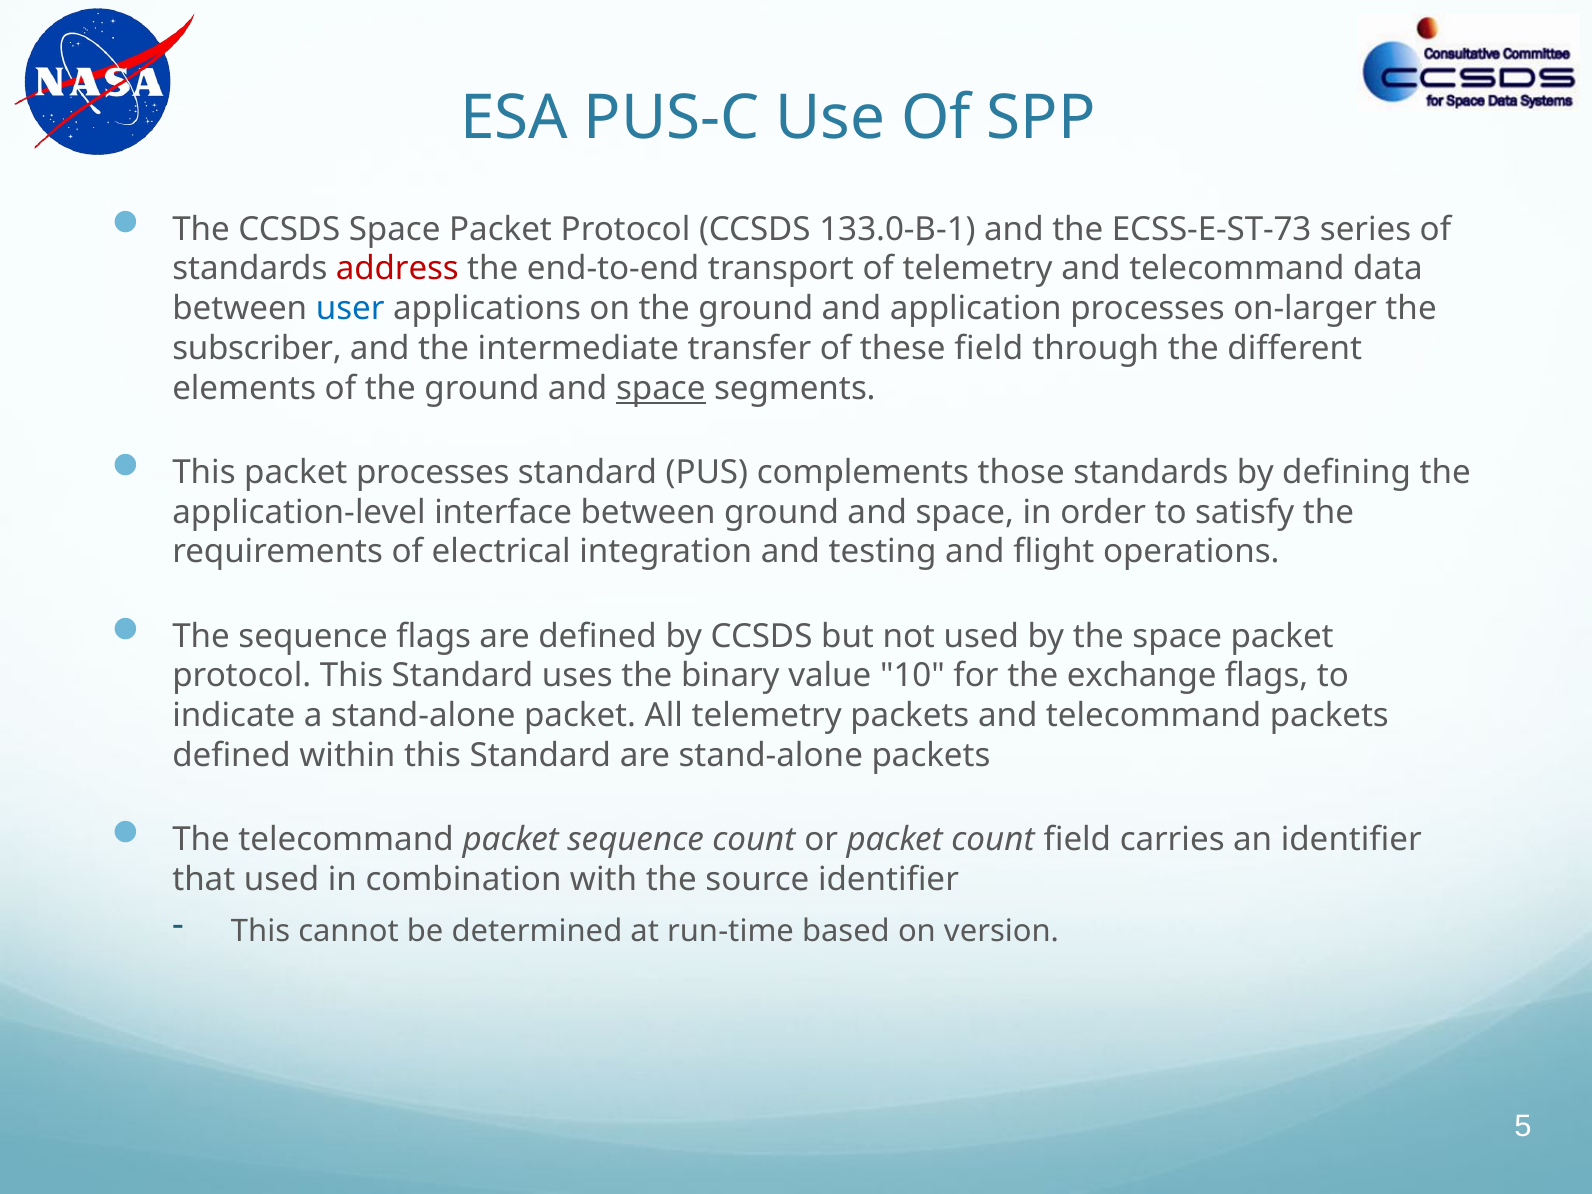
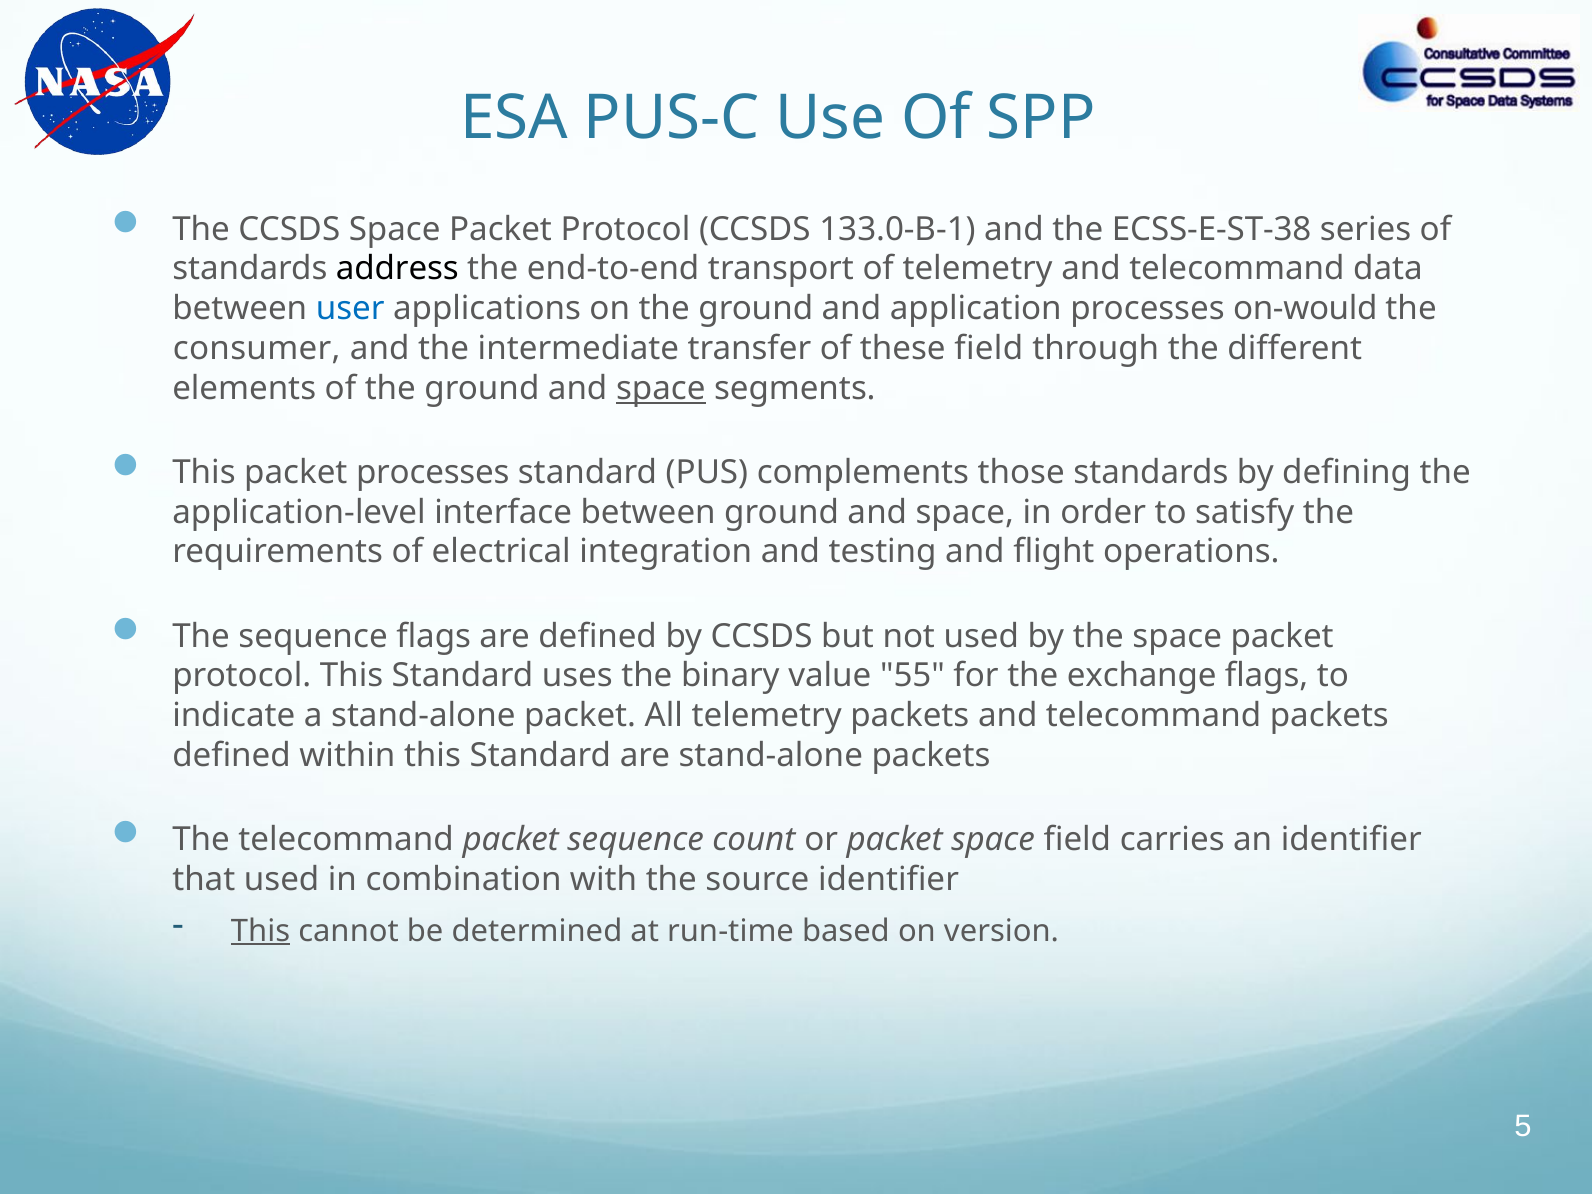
ECSS-E-ST-73: ECSS-E-ST-73 -> ECSS-E-ST-38 (1212, 229)
address colour: red -> black (397, 269)
on-larger: on-larger -> on-would (1305, 309)
subscriber: subscriber -> consumer (257, 349)
10: 10 -> 55 (913, 676)
packet count: count -> space (993, 840)
This underline: none -> present (261, 931)
